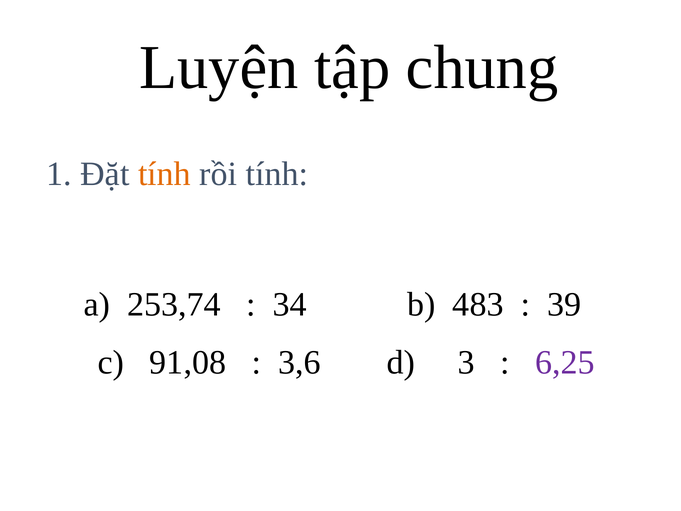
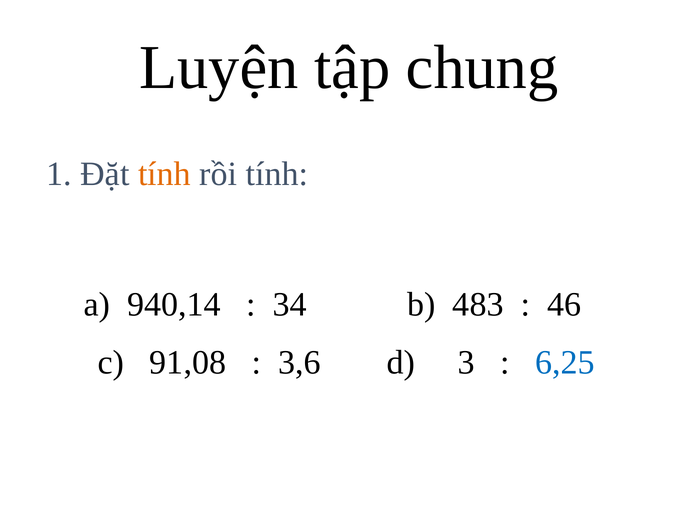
253,74: 253,74 -> 940,14 (174, 304)
39: 39 -> 46 (564, 304)
6,25 colour: purple -> blue (565, 362)
